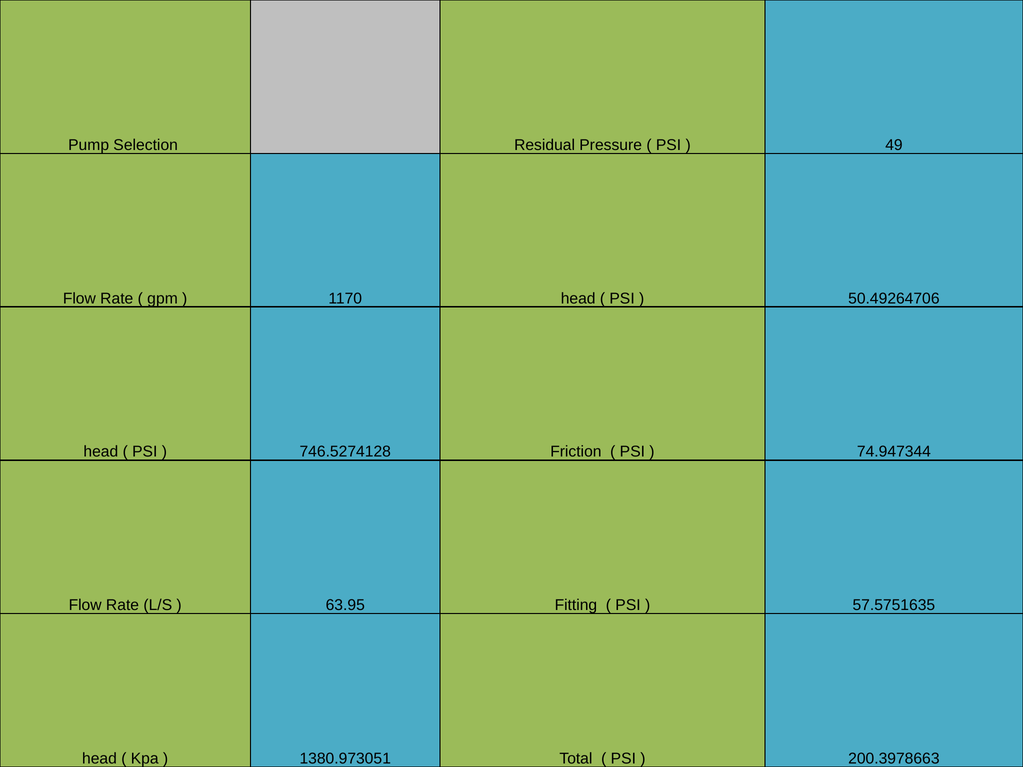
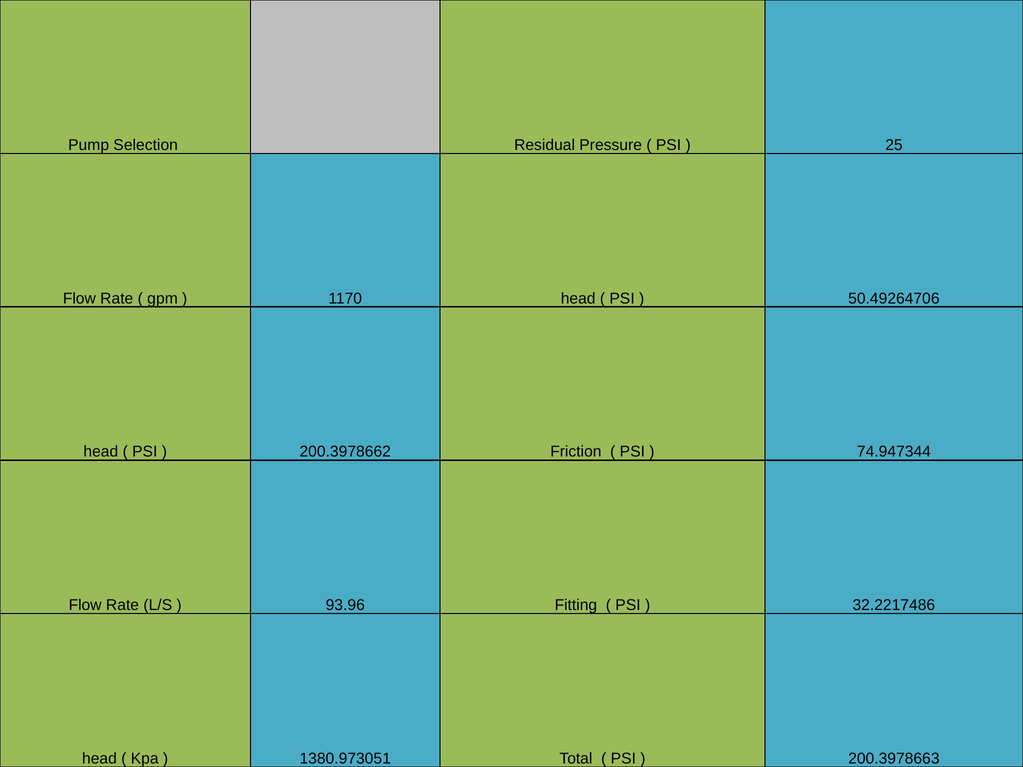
49: 49 -> 25 (894, 145)
746.5274128: 746.5274128 -> 200.3978662 (345, 452)
63.95: 63.95 -> 93.96 (345, 605)
57.5751635: 57.5751635 -> 32.2217486 (894, 605)
